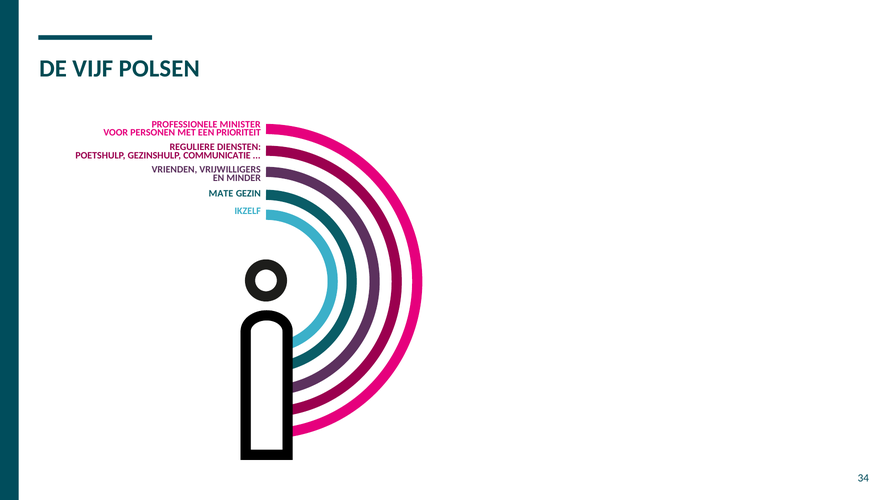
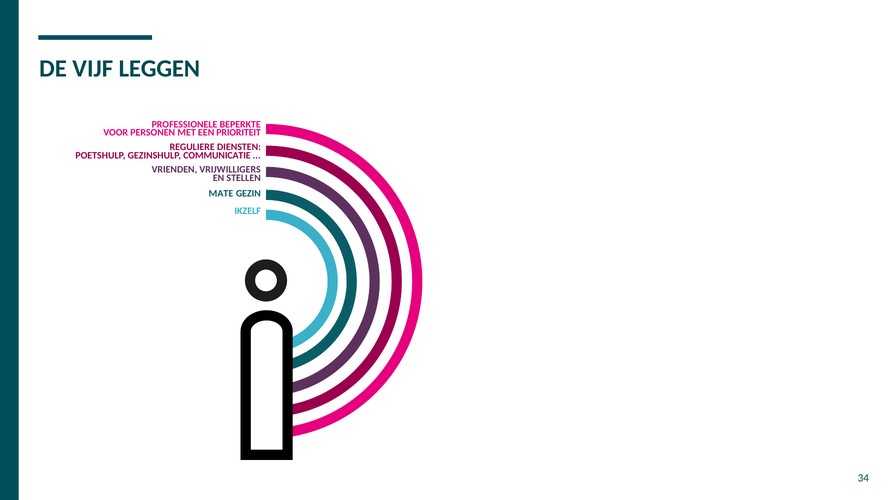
POLSEN: POLSEN -> LEGGEN (159, 69)
MINISTER: MINISTER -> BEPERKTE (240, 124)
MINDER: MINDER -> STELLEN (244, 178)
